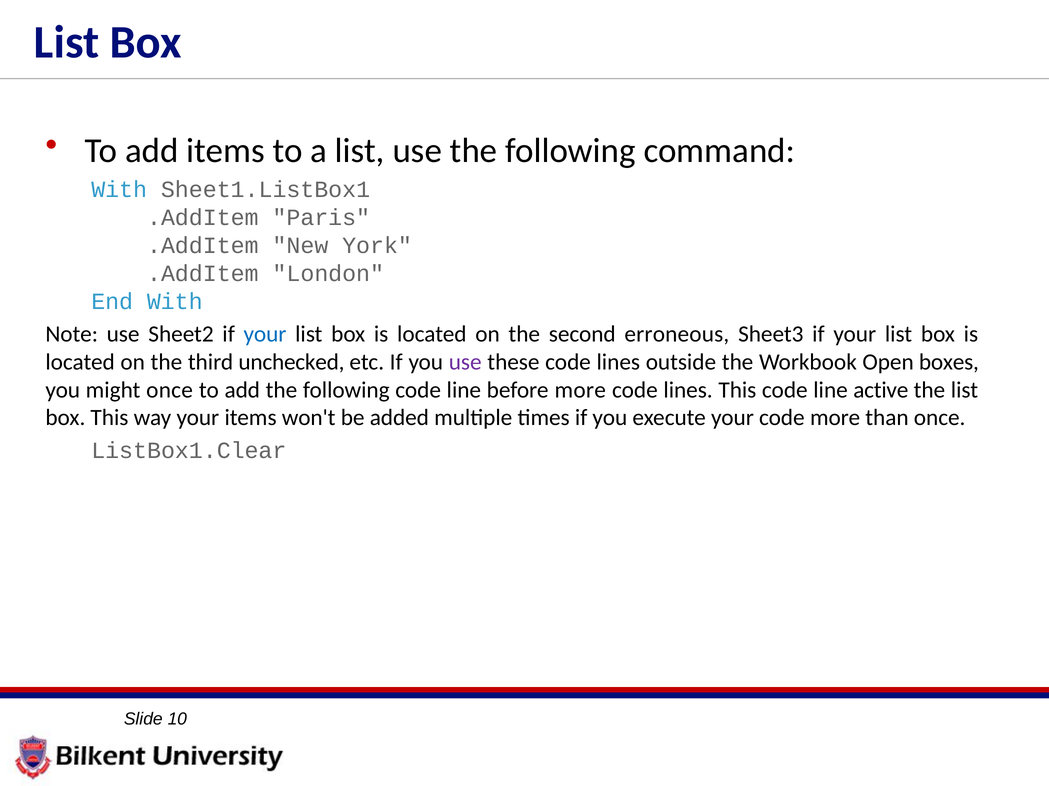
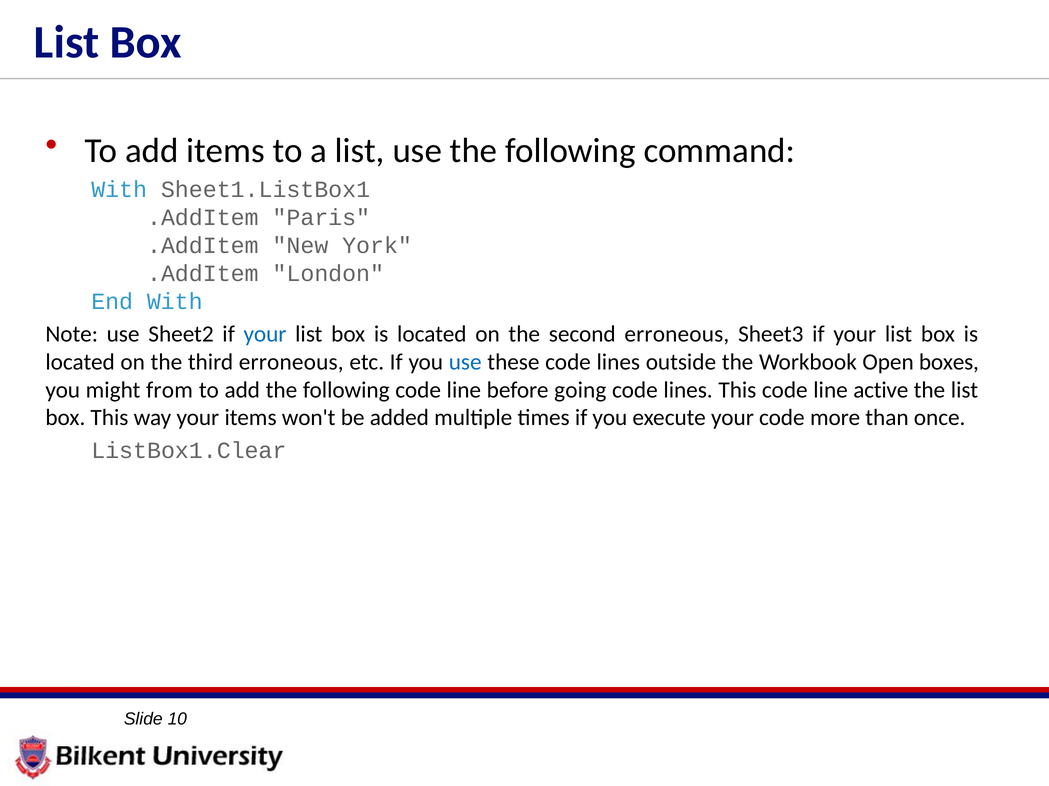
third unchecked: unchecked -> erroneous (291, 362)
use colour: purple -> blue (465, 362)
might once: once -> from (170, 390)
before more: more -> going (580, 390)
